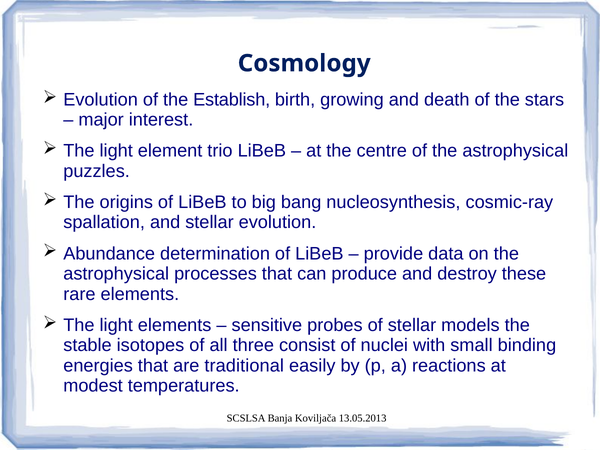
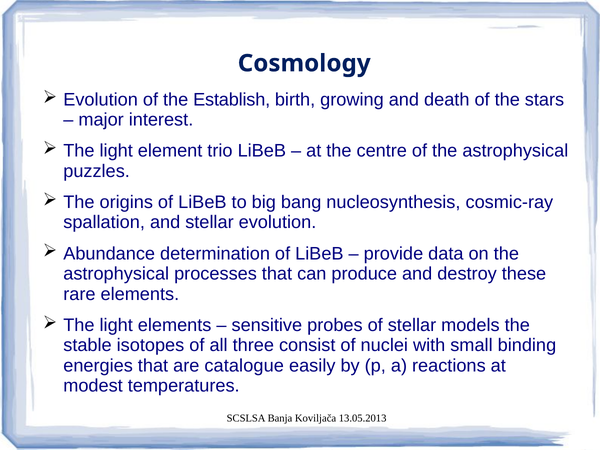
traditional: traditional -> catalogue (244, 366)
